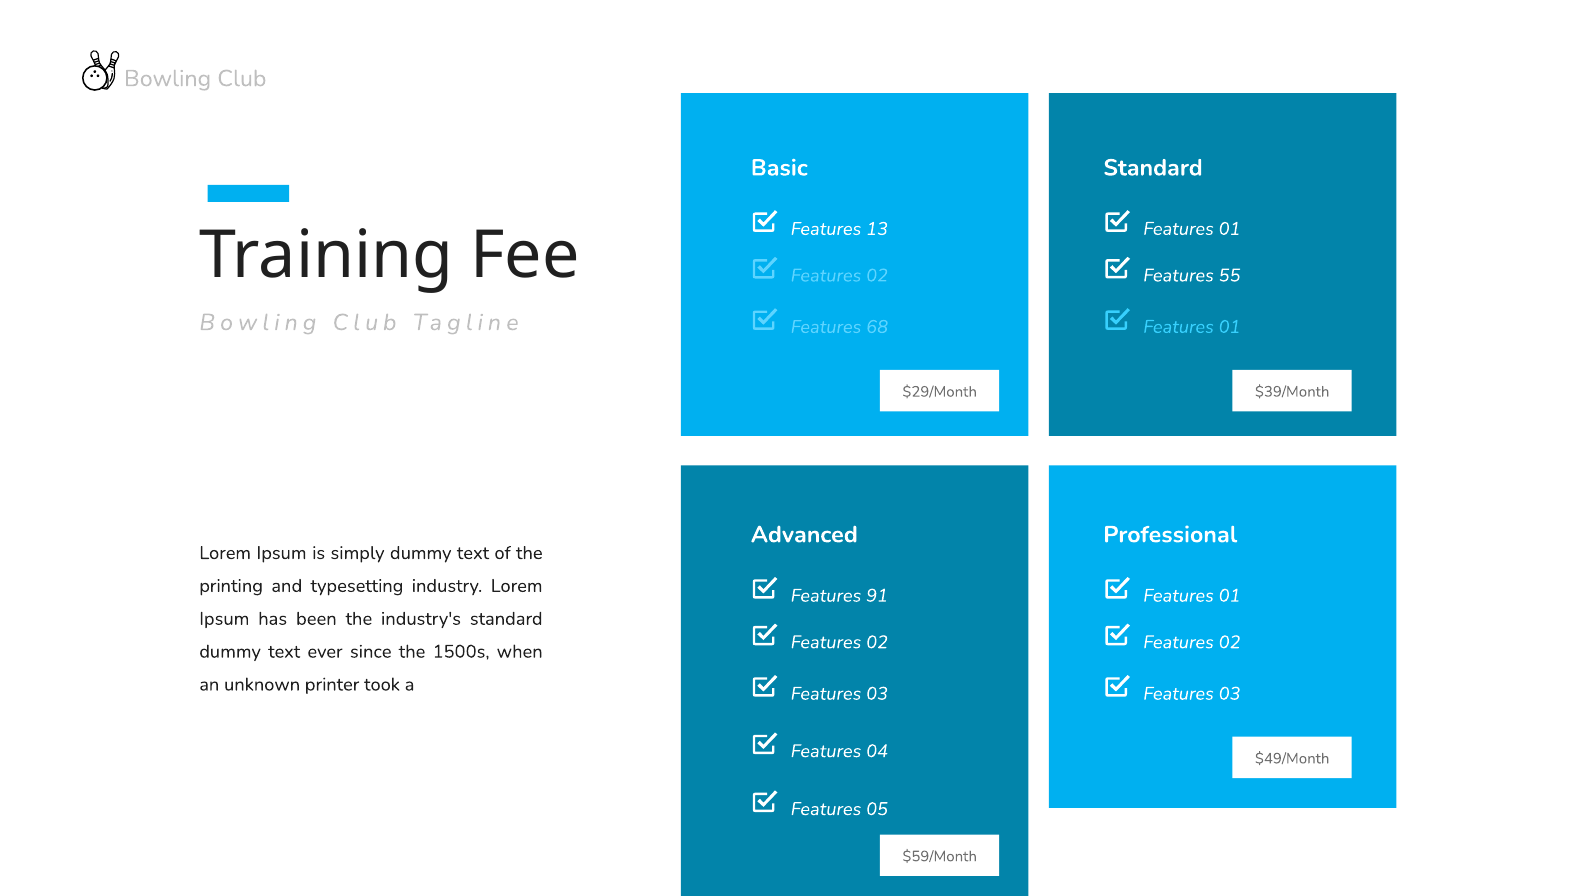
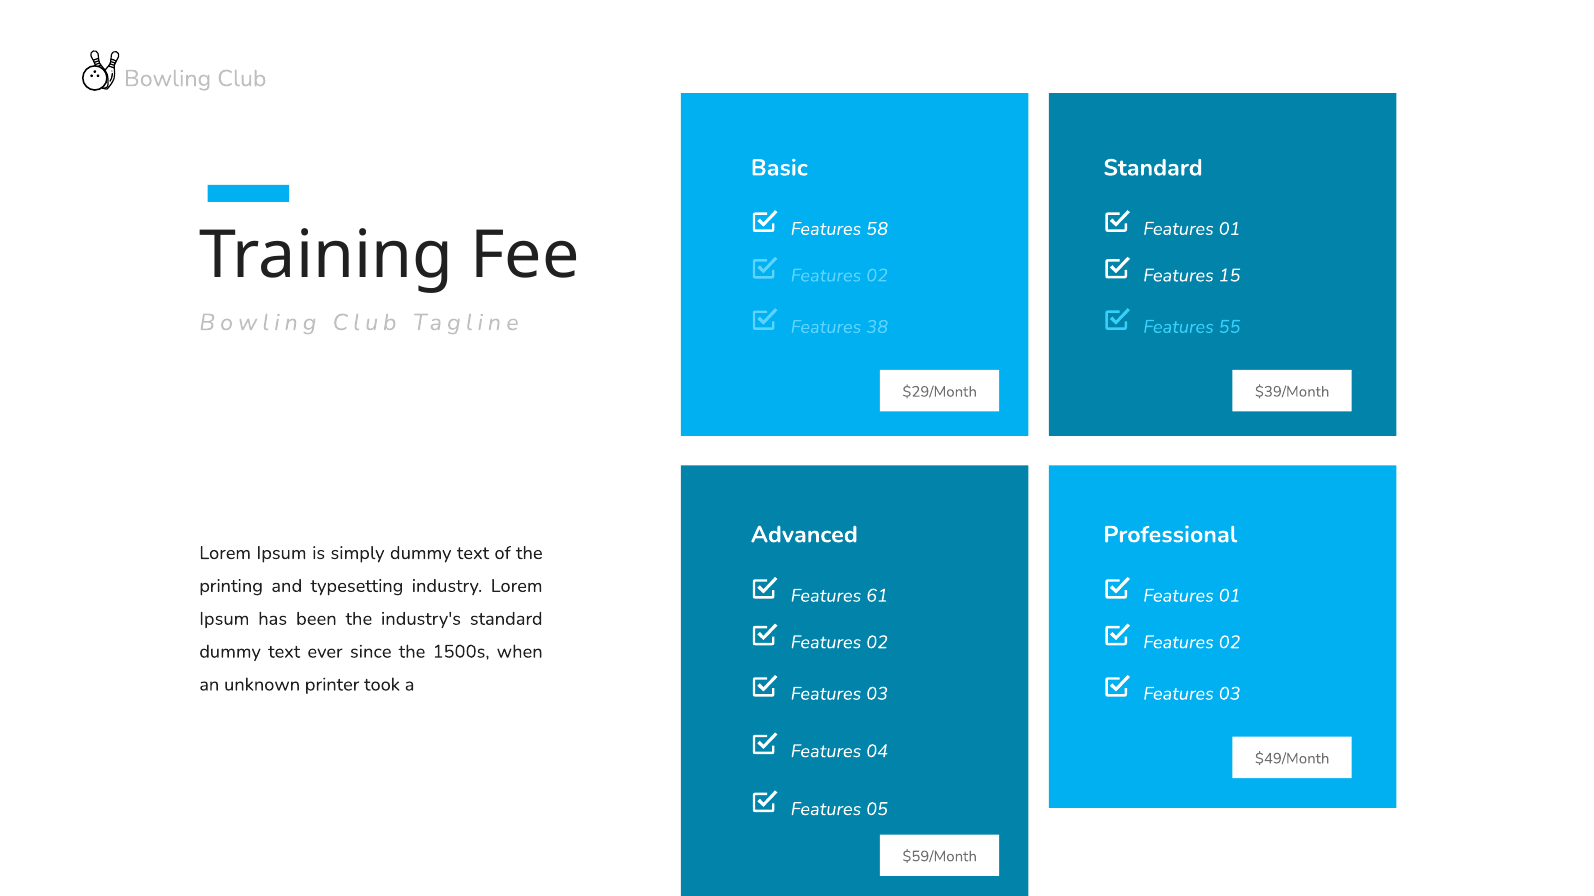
13: 13 -> 58 (877, 229)
55: 55 -> 15 (1230, 276)
01: 01 -> 55 (1230, 327)
68: 68 -> 38 (877, 327)
91: 91 -> 61 (877, 596)
